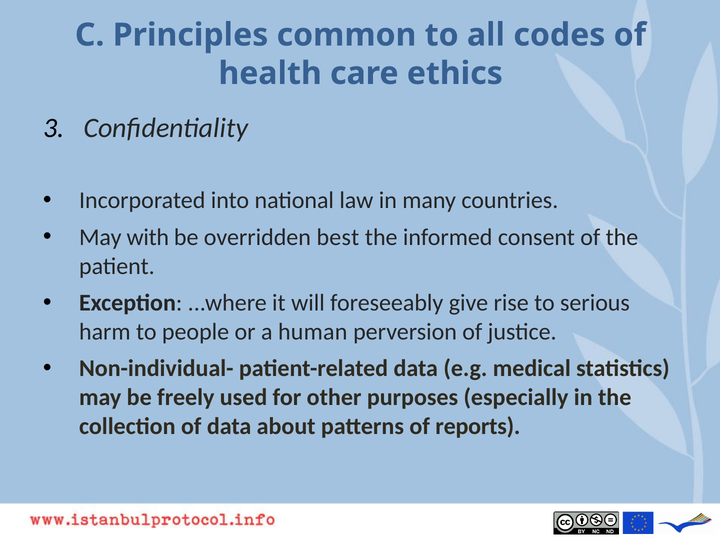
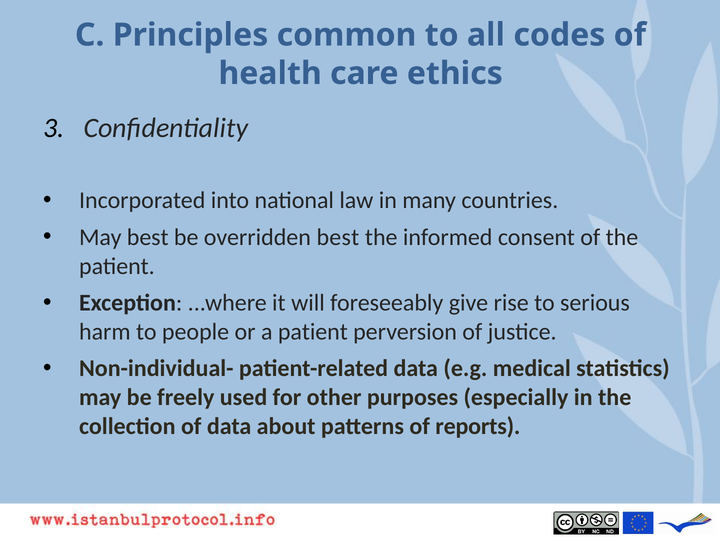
May with: with -> best (148, 237)
a human: human -> patient (313, 332)
